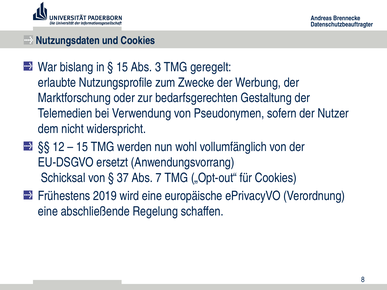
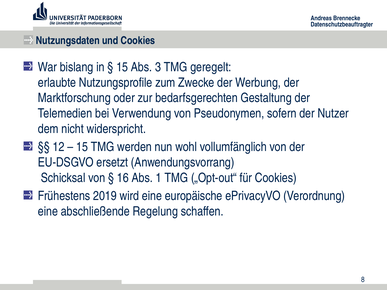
37: 37 -> 16 (123, 178)
7: 7 -> 1 (159, 178)
